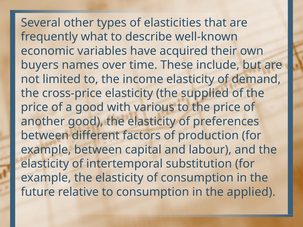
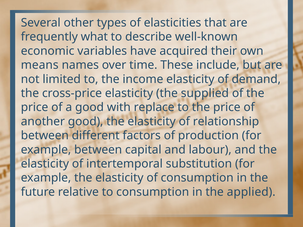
buyers: buyers -> means (40, 65)
various: various -> replace (154, 107)
preferences: preferences -> relationship (226, 122)
